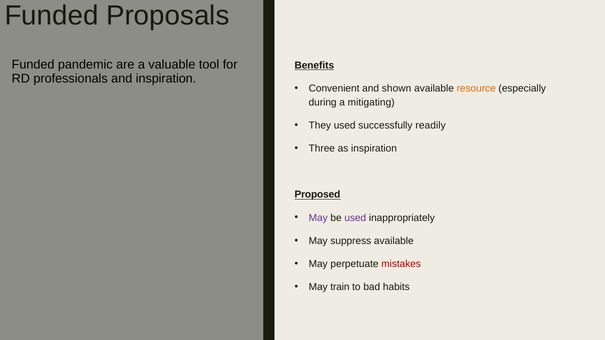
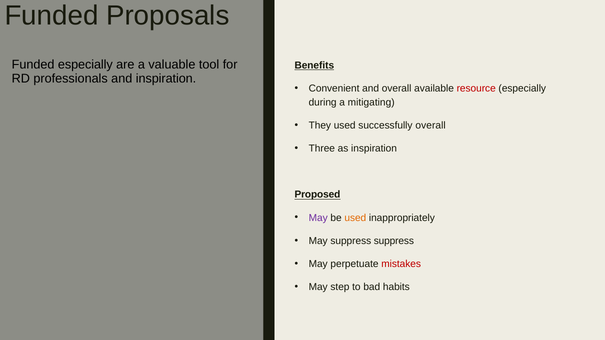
Funded pandemic: pandemic -> especially (85, 65)
and shown: shown -> overall (397, 89)
resource colour: orange -> red (476, 89)
successfully readily: readily -> overall (431, 125)
used colour: purple -> orange (355, 218)
suppress available: available -> suppress (394, 241)
train: train -> step (340, 287)
